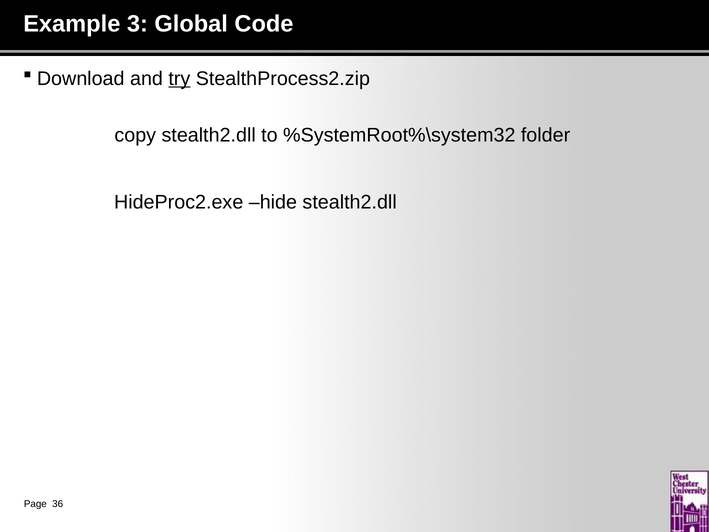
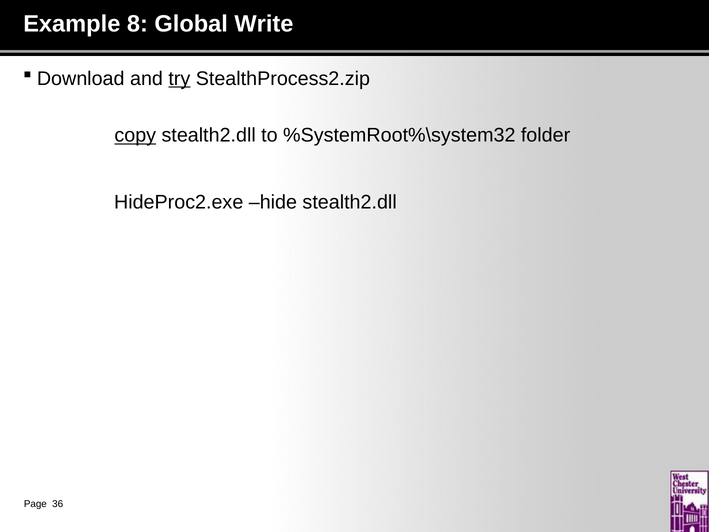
3: 3 -> 8 (137, 24)
Code: Code -> Write (264, 24)
copy underline: none -> present (135, 135)
